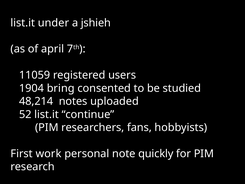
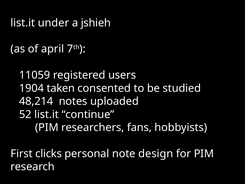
bring: bring -> taken (61, 88)
work: work -> clicks (49, 153)
quickly: quickly -> design (156, 153)
